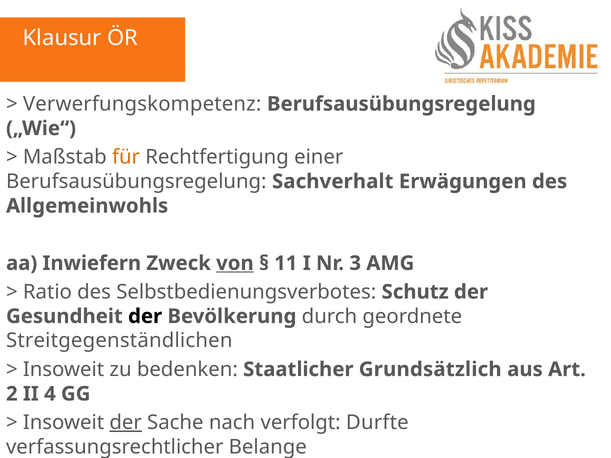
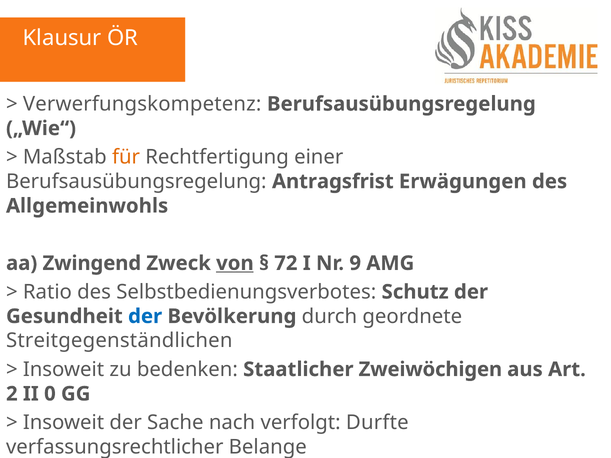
Sachverhalt: Sachverhalt -> Antragsfrist (333, 182)
Inwiefern: Inwiefern -> Zwingend (92, 263)
11: 11 -> 72 (286, 263)
3: 3 -> 9 (355, 263)
der colour: black -> blue (145, 316)
Grundsätzlich: Grundsätzlich -> Zweiwöchigen (430, 370)
4: 4 -> 0 (50, 394)
der underline: present -> none (126, 423)
